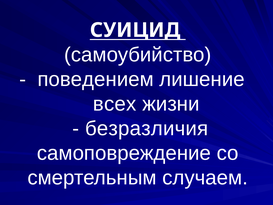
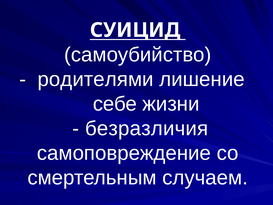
поведением: поведением -> родителями (96, 79)
всех: всех -> себе (115, 104)
